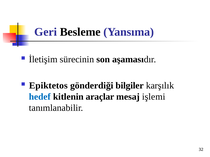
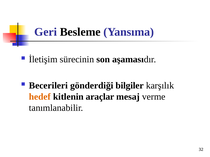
Epiktetos: Epiktetos -> Becerileri (48, 86)
hedef colour: blue -> orange (40, 97)
işlemi: işlemi -> verme (154, 97)
